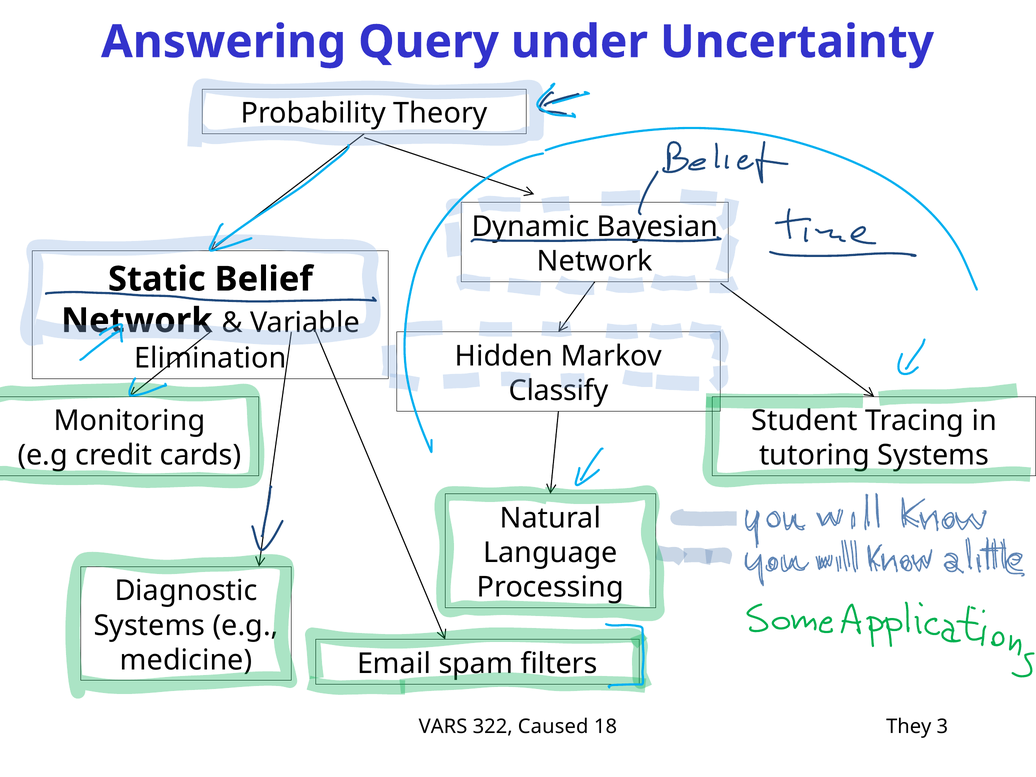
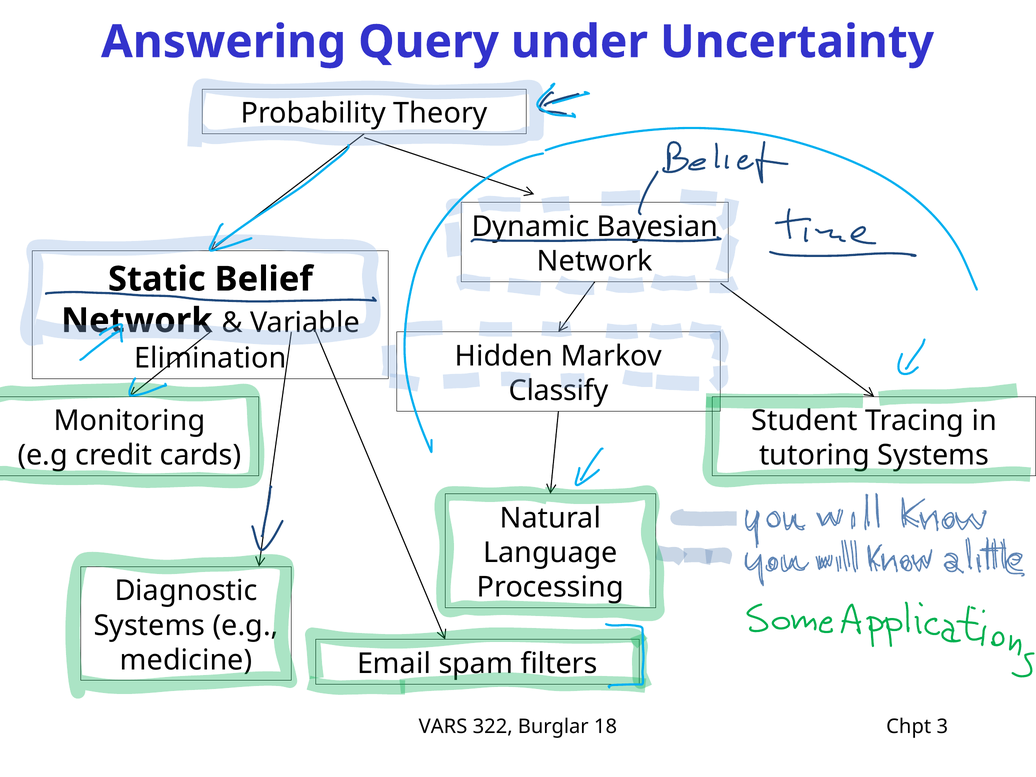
Caused: Caused -> Burglar (553, 727)
They: They -> Chpt (909, 727)
